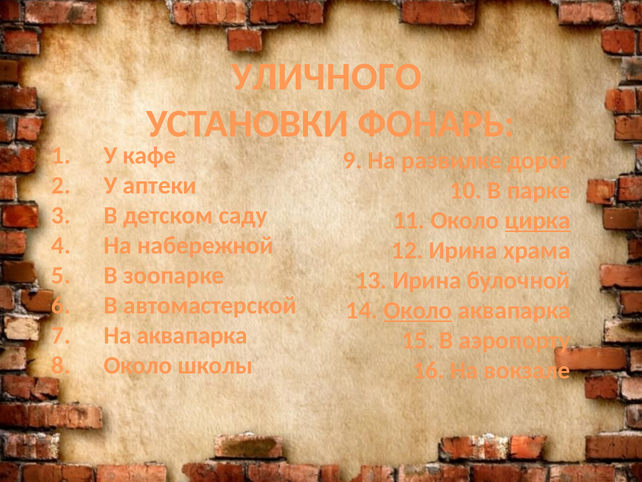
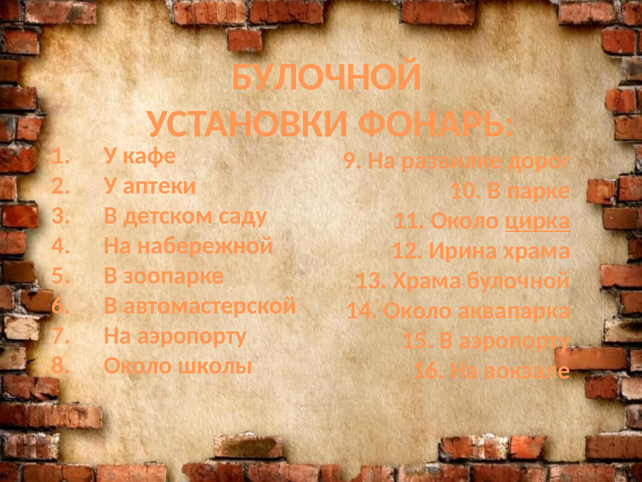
УЛИЧНОГО: УЛИЧНОГО -> БУЛОЧНОЙ (327, 77)
13 Ирина: Ирина -> Храма (427, 280)
Около underline: present -> none (418, 310)
На аквапарка: аквапарка -> аэропорту (192, 335)
